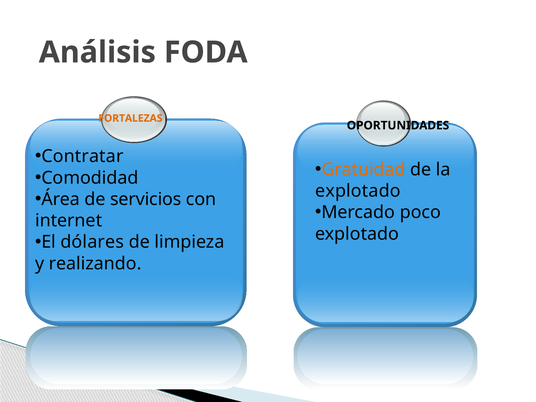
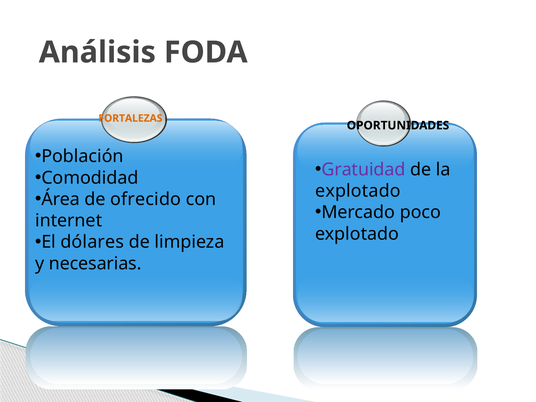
Contratar: Contratar -> Población (82, 156)
Gratuidad colour: orange -> purple (363, 170)
servicios: servicios -> ofrecido (146, 199)
realizando: realizando -> necesarias (95, 264)
